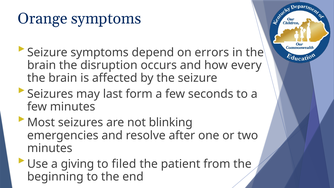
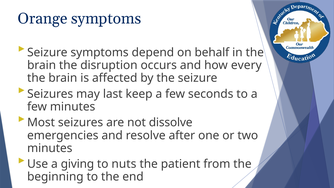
errors: errors -> behalf (212, 52)
form: form -> keep (139, 94)
blinking: blinking -> dissolve (171, 123)
filed: filed -> nuts (124, 164)
